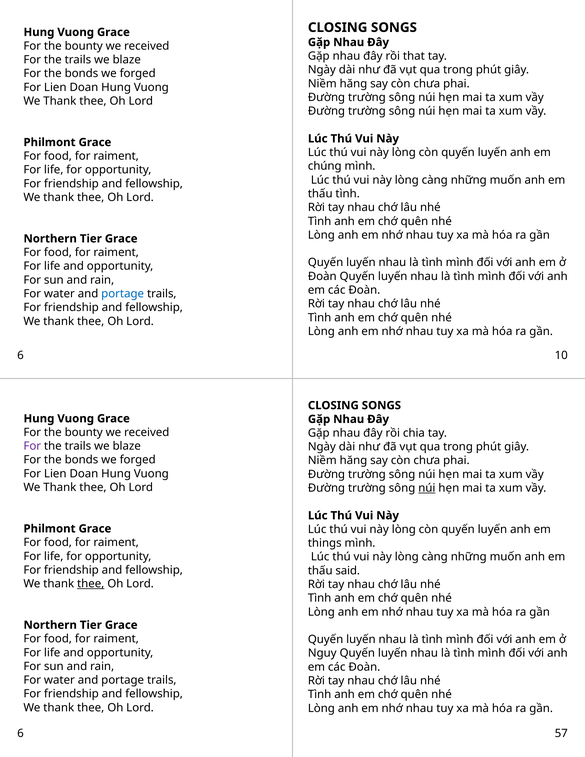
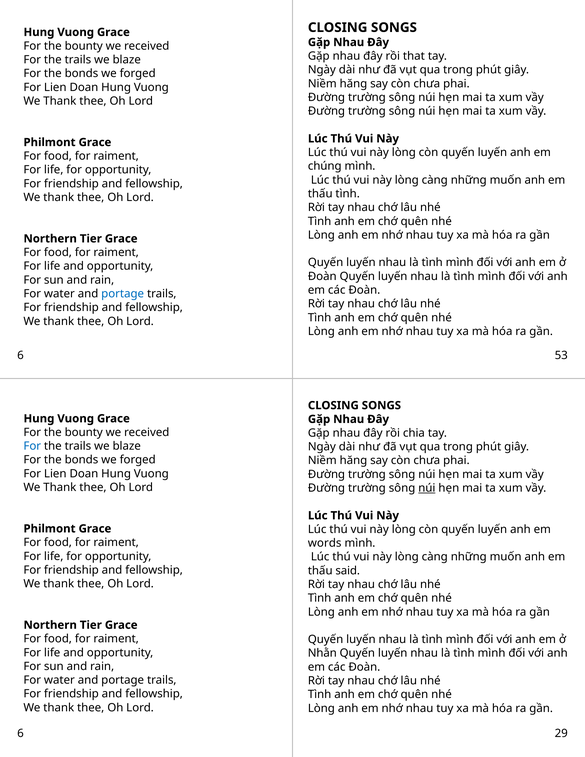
10: 10 -> 53 (561, 355)
For colour: purple -> blue (32, 446)
things: things -> words (325, 543)
thee underline: present -> none (91, 584)
Nguy: Nguy -> Nhằn (322, 653)
57: 57 -> 29 (561, 733)
